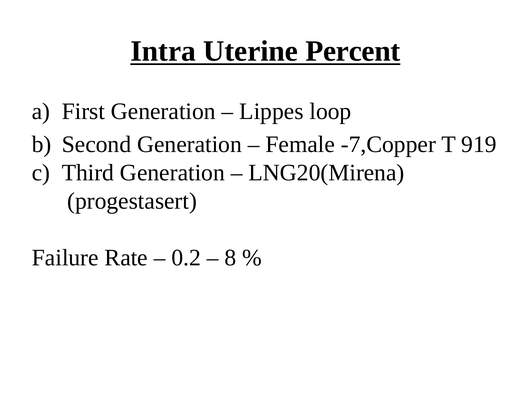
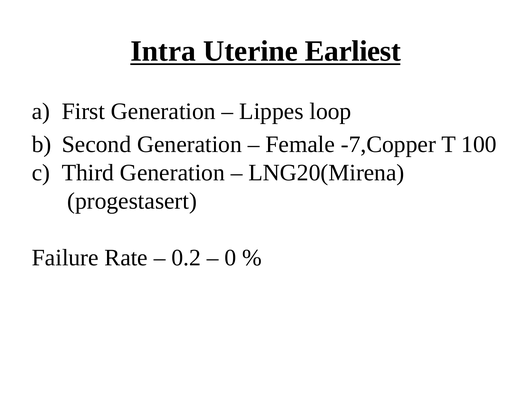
Percent: Percent -> Earliest (353, 51)
919: 919 -> 100 (479, 144)
8: 8 -> 0 (230, 258)
